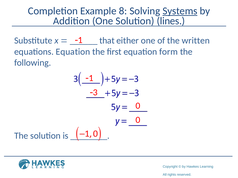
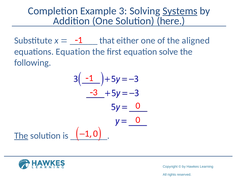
8: 8 -> 3 (123, 11)
lines: lines -> here (171, 21)
written: written -> aligned (196, 41)
form: form -> solve (169, 52)
The underline: none -> present (21, 136)
